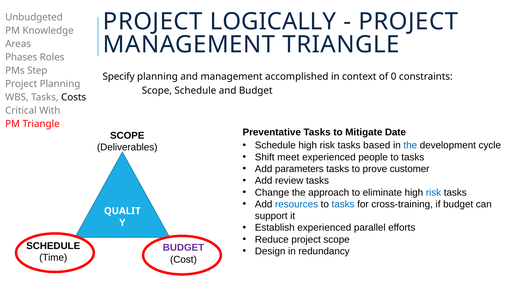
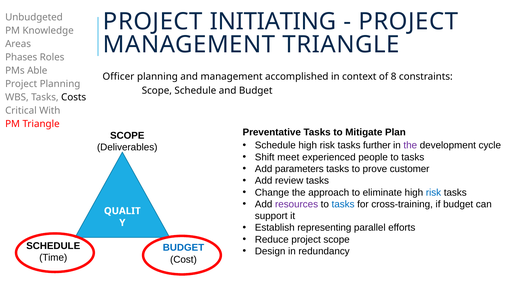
LOGICALLY: LOGICALLY -> INITIATING (273, 22)
Step: Step -> Able (37, 71)
Specify: Specify -> Officer (118, 77)
0: 0 -> 8 (394, 77)
Date: Date -> Plan (395, 132)
based: based -> further (377, 146)
the colour: blue -> purple (410, 146)
resources colour: blue -> purple (297, 204)
Establish experienced: experienced -> representing (324, 228)
BUDGET colour: purple -> blue (183, 248)
